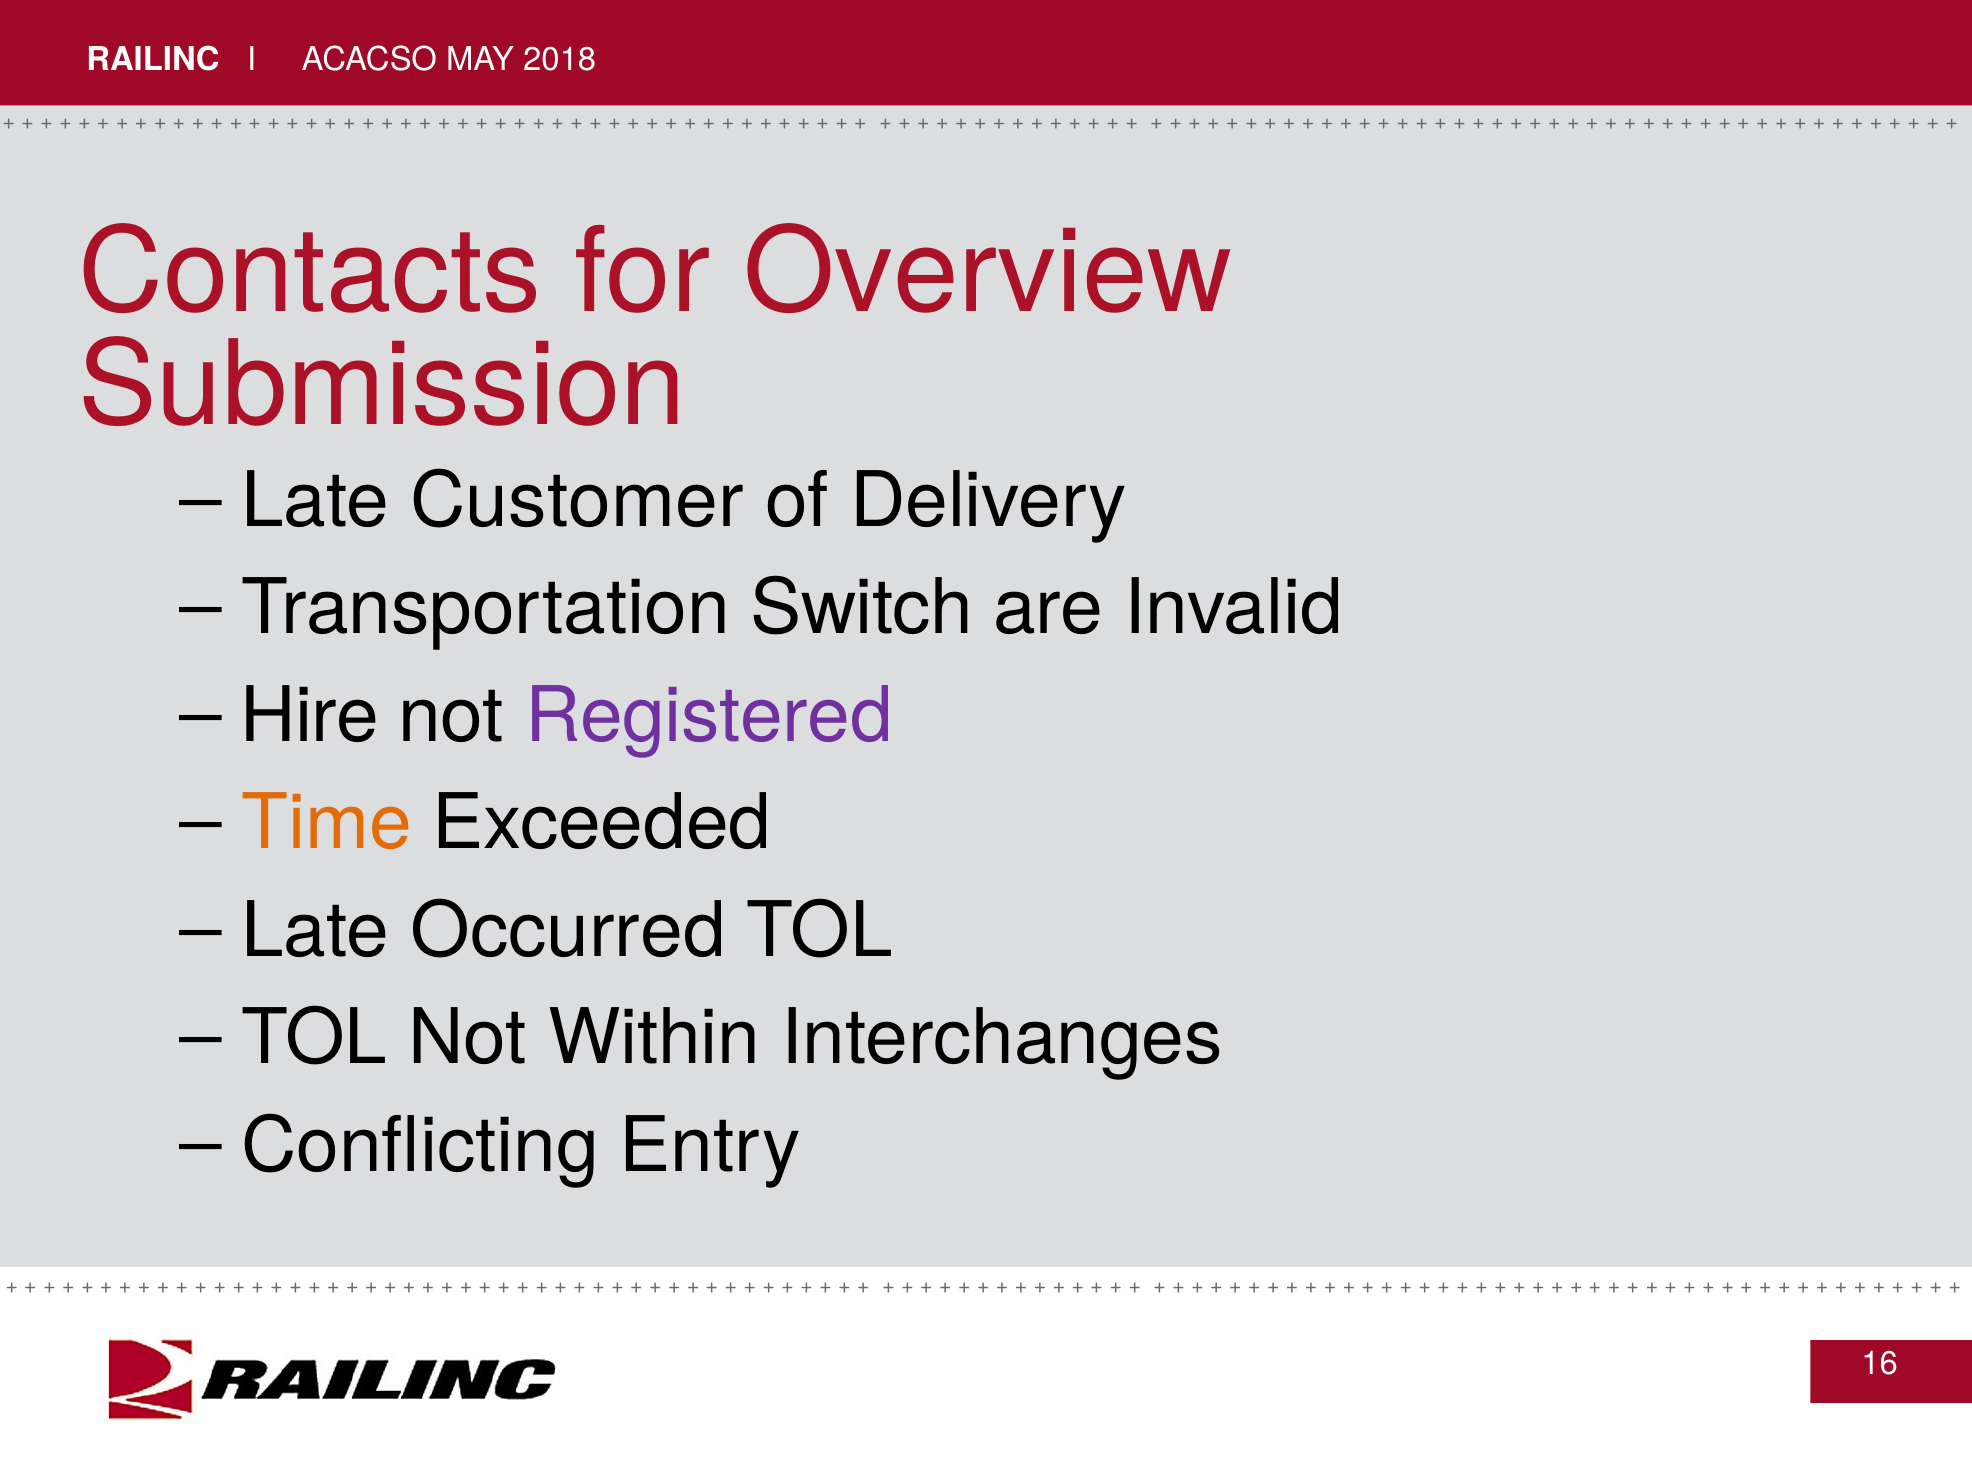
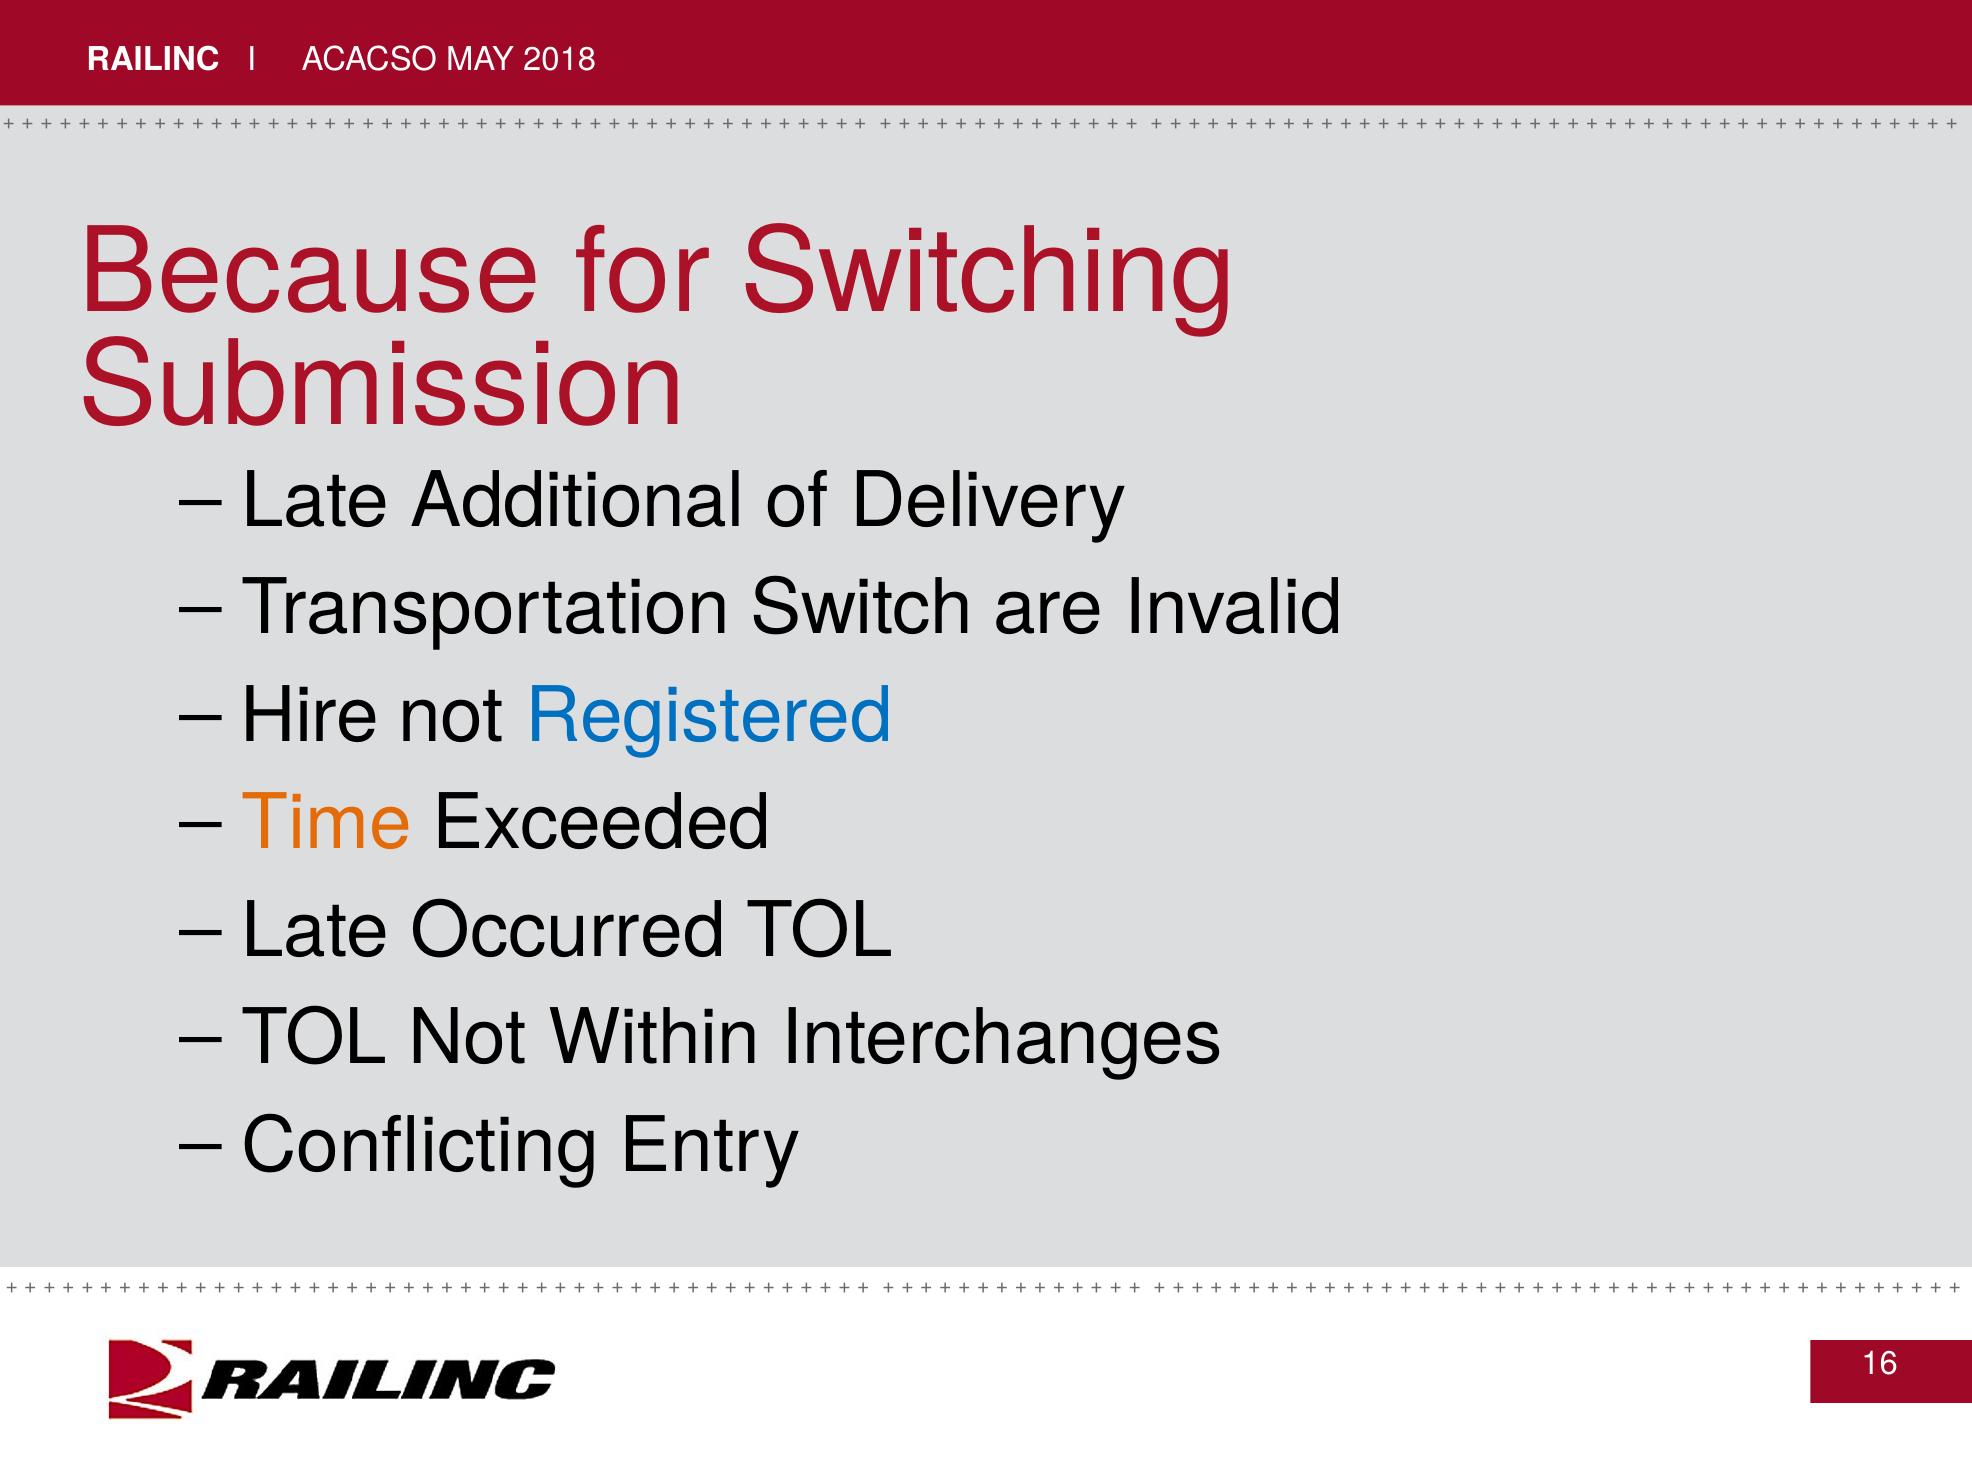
Contacts: Contacts -> Because (310, 272)
Overview: Overview -> Switching (988, 272)
Customer: Customer -> Additional (577, 501)
Registered colour: purple -> blue (709, 716)
